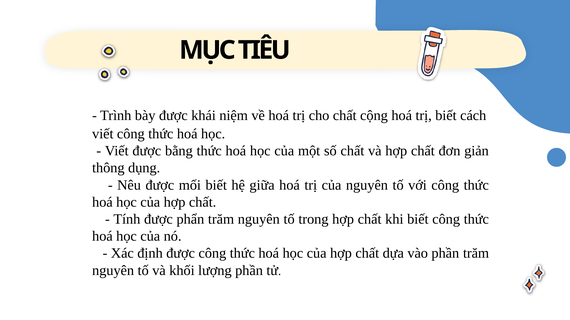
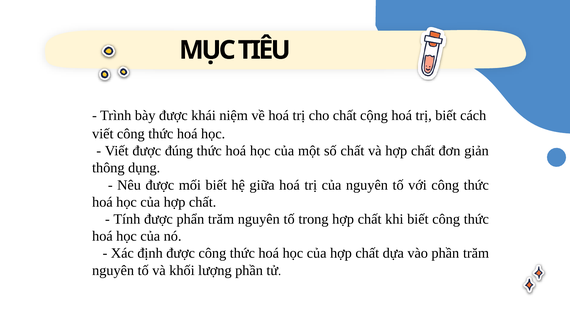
bằng: bằng -> đúng (179, 151)
